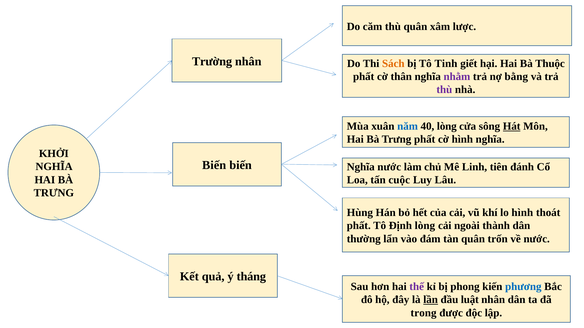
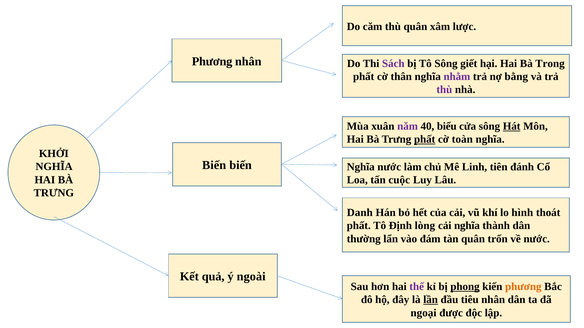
Trường: Trường -> Phương (212, 61)
Sách colour: orange -> purple (393, 64)
Tô Tinh: Tinh -> Sông (446, 64)
Thuộc: Thuộc -> Trong (550, 64)
năm colour: blue -> purple (408, 126)
40 lòng: lòng -> biểu (447, 126)
phất underline: none -> present (425, 140)
cờ hình: hình -> toàn (462, 140)
Hùng: Hùng -> Danh (360, 213)
cải ngoài: ngoài -> nghĩa (467, 226)
tháng: tháng -> ngoài (251, 277)
phong underline: none -> present (465, 287)
phương colour: blue -> orange (523, 287)
luật: luật -> tiêu (470, 300)
trong: trong -> ngoại (424, 313)
